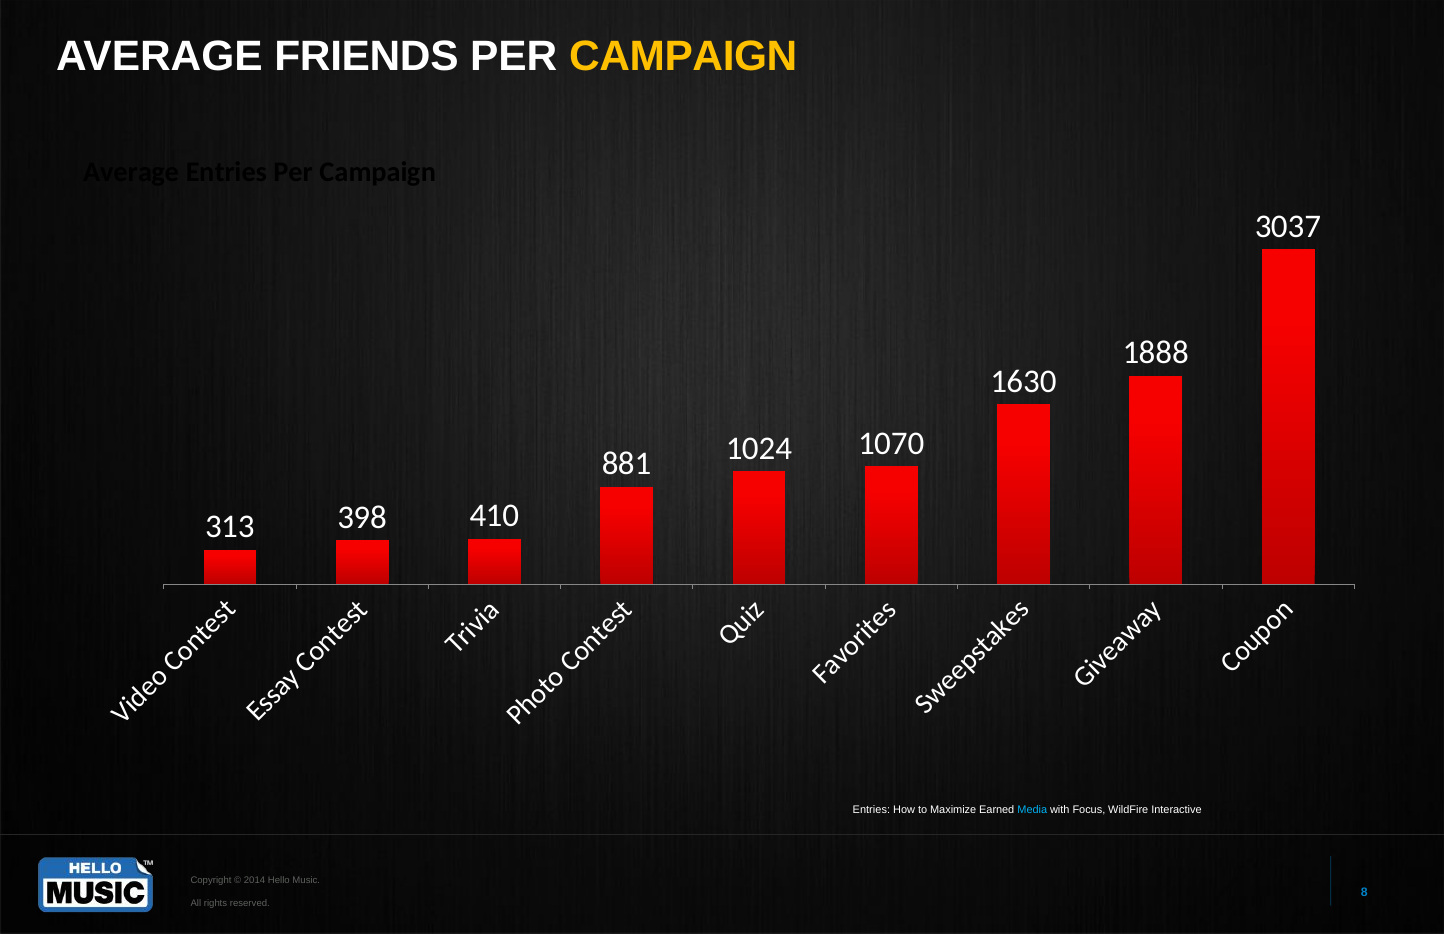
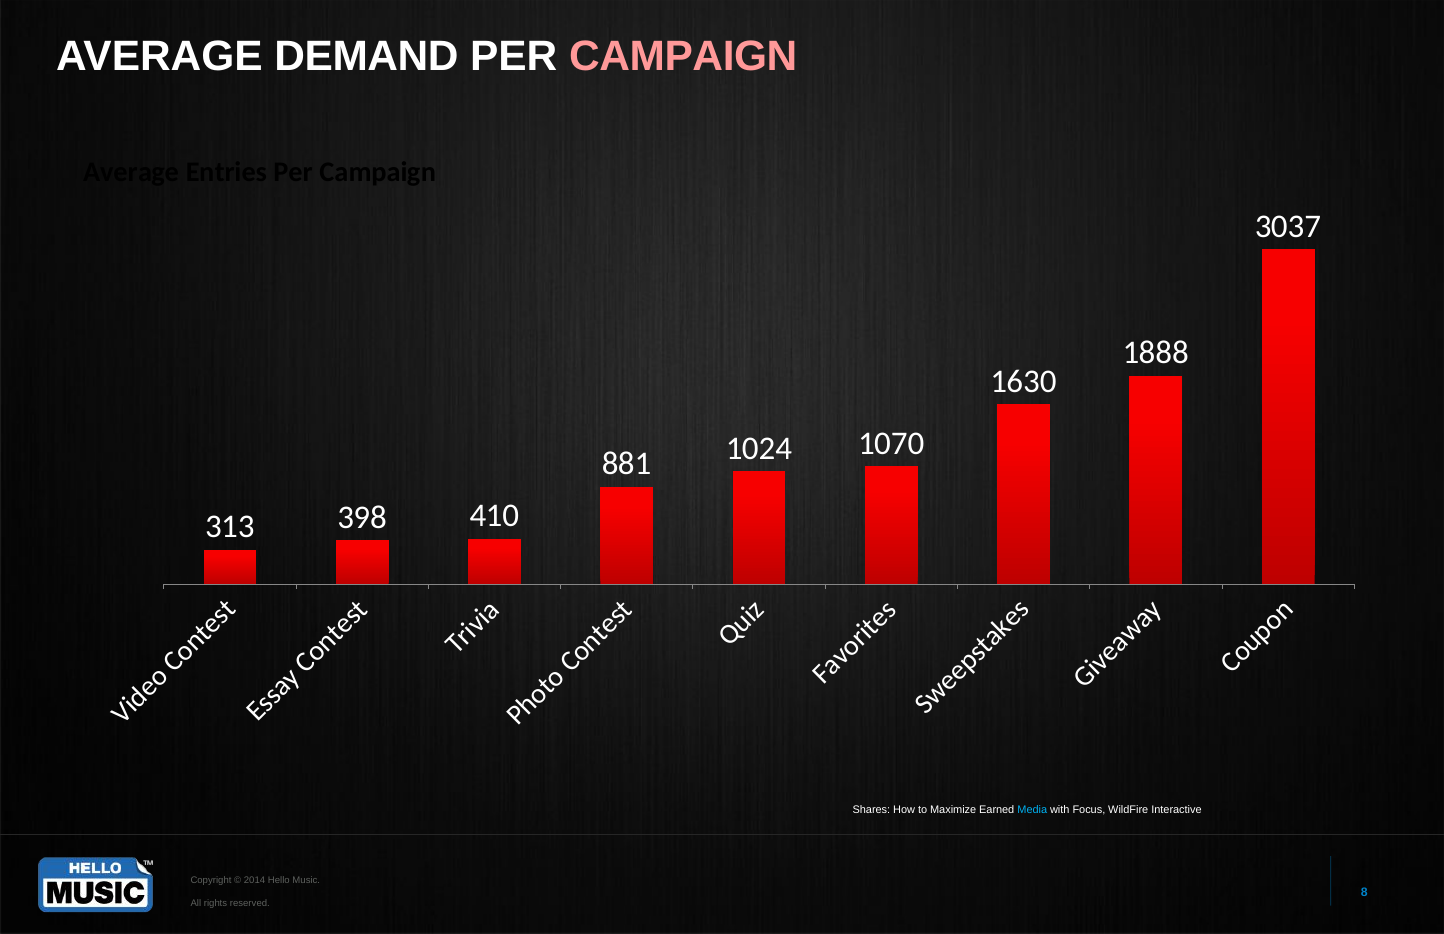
FRIENDS: FRIENDS -> DEMAND (367, 56)
CAMPAIGN colour: yellow -> pink (683, 56)
Entries: Entries -> Shares (871, 810)
